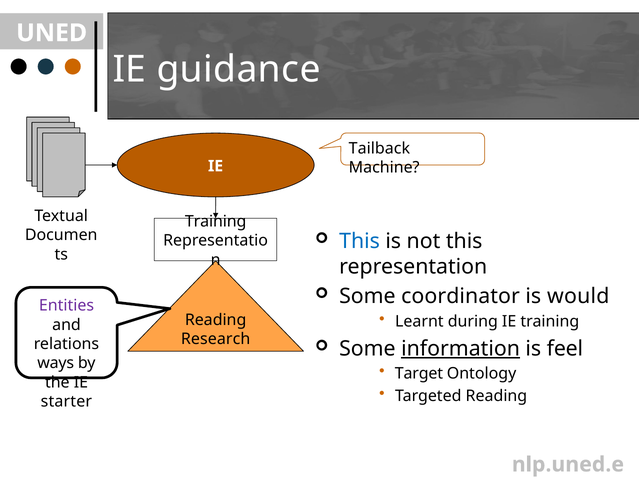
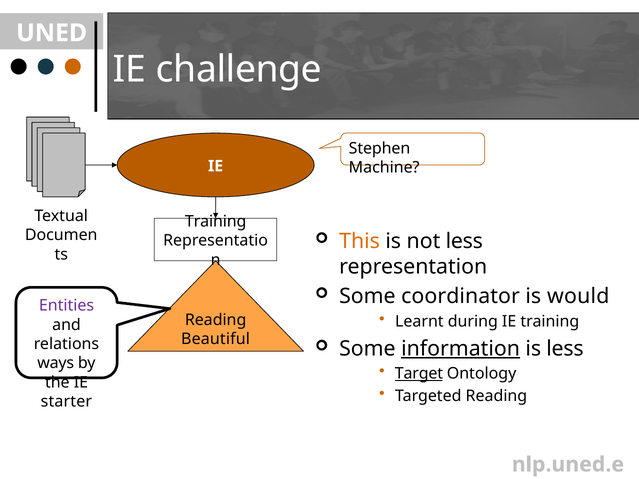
guidance: guidance -> challenge (239, 69)
Tailback: Tailback -> Stephen (379, 149)
This colour: blue -> orange (360, 241)
not this: this -> less (464, 241)
Research: Research -> Beautiful (216, 339)
is feel: feel -> less (565, 349)
Target underline: none -> present (419, 374)
